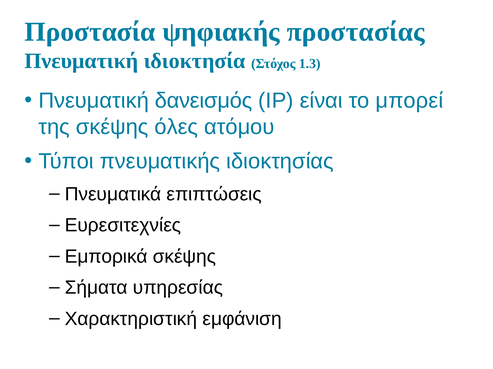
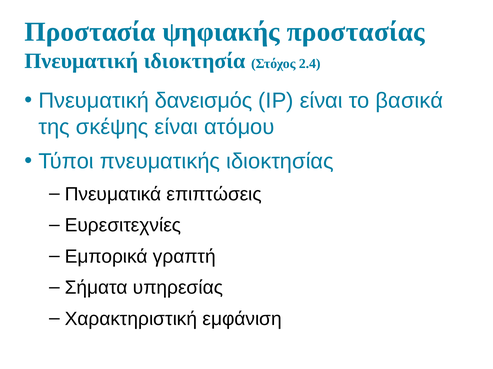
1.3: 1.3 -> 2.4 (310, 64)
μπορεί: μπορεί -> βασικά (409, 101)
σκέψης όλες: όλες -> είναι (176, 127)
Εμπορικά σκέψης: σκέψης -> γραπτή (184, 257)
